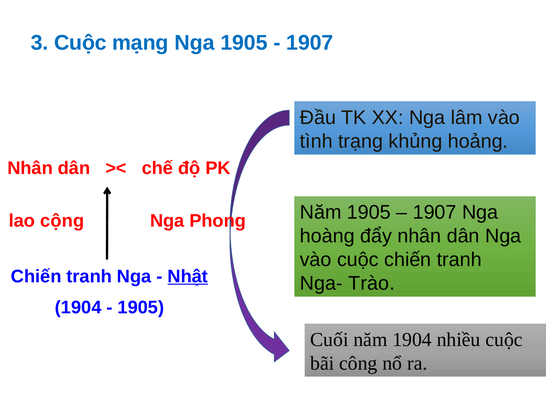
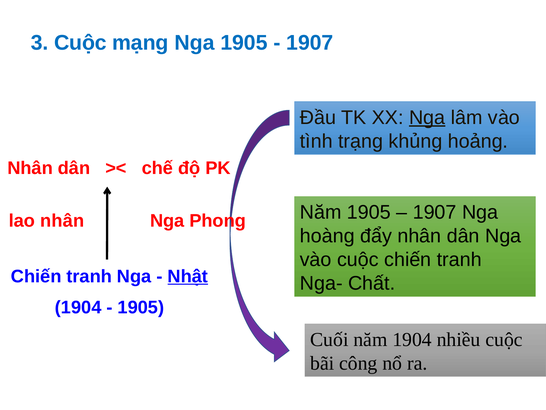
Nga underline: none -> present (427, 117)
lao cộng: cộng -> nhân (62, 221)
Trào: Trào -> Chất (372, 283)
